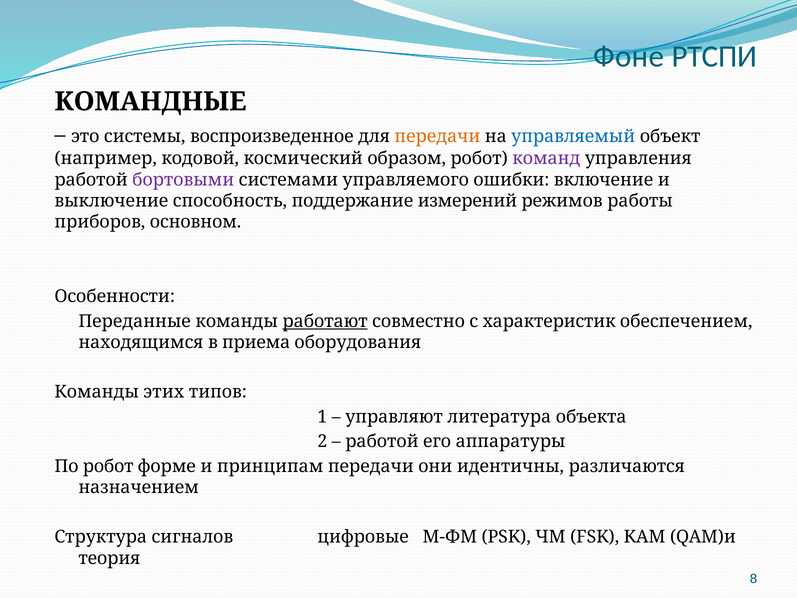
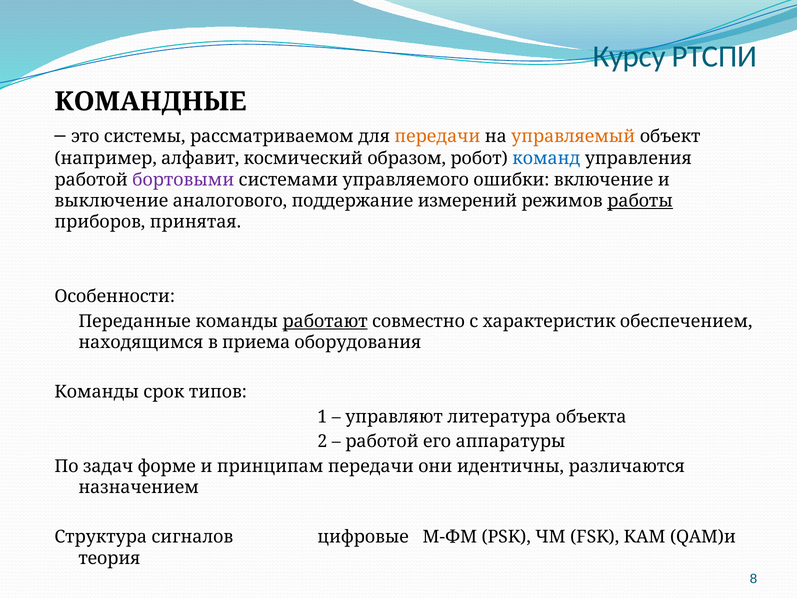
Фоне: Фоне -> Курсу (629, 57)
воспроизведенное: воспроизведенное -> рассматриваемом (272, 136)
управляемый colour: blue -> orange (573, 136)
кодовой: кодовой -> алфавит (200, 158)
команд colour: purple -> blue (546, 158)
способность: способность -> аналогового (230, 201)
работы underline: none -> present (640, 201)
основном: основном -> принятая (195, 222)
этих: этих -> срок (164, 392)
По робот: робот -> задач (108, 466)
